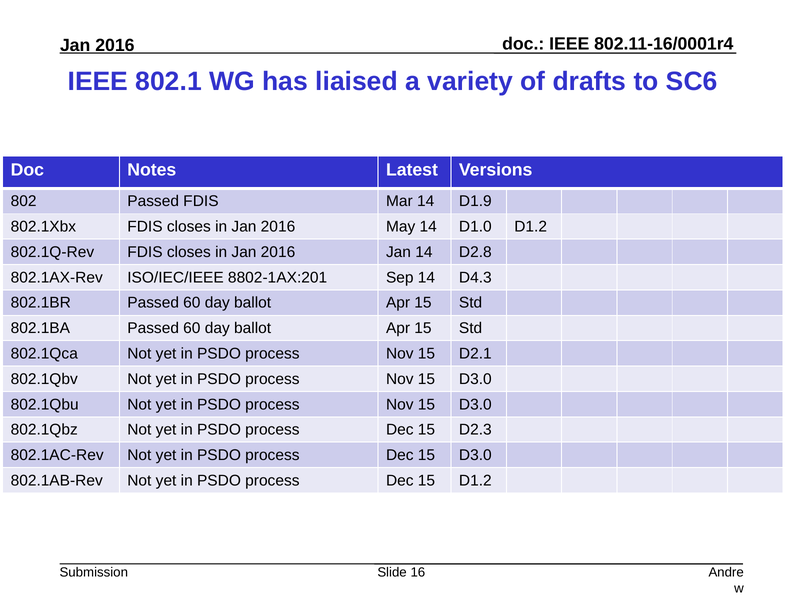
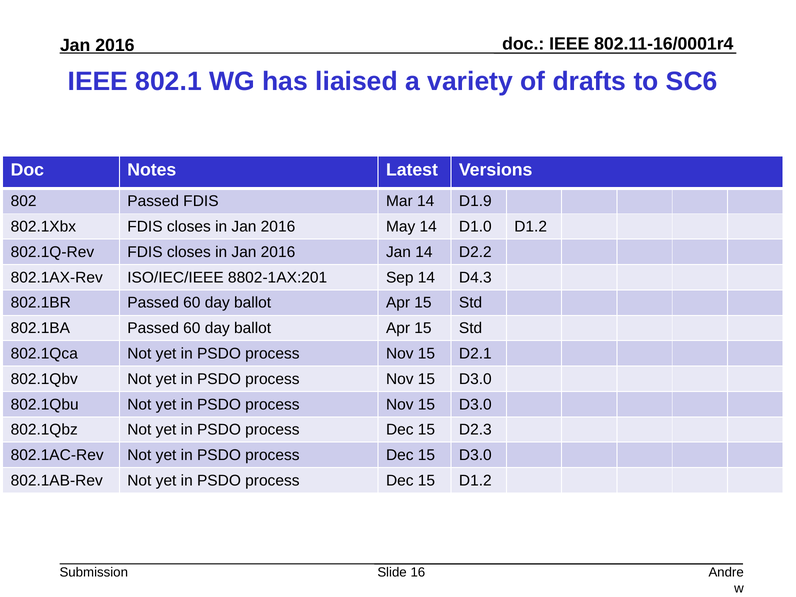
D2.8: D2.8 -> D2.2 (475, 252)
